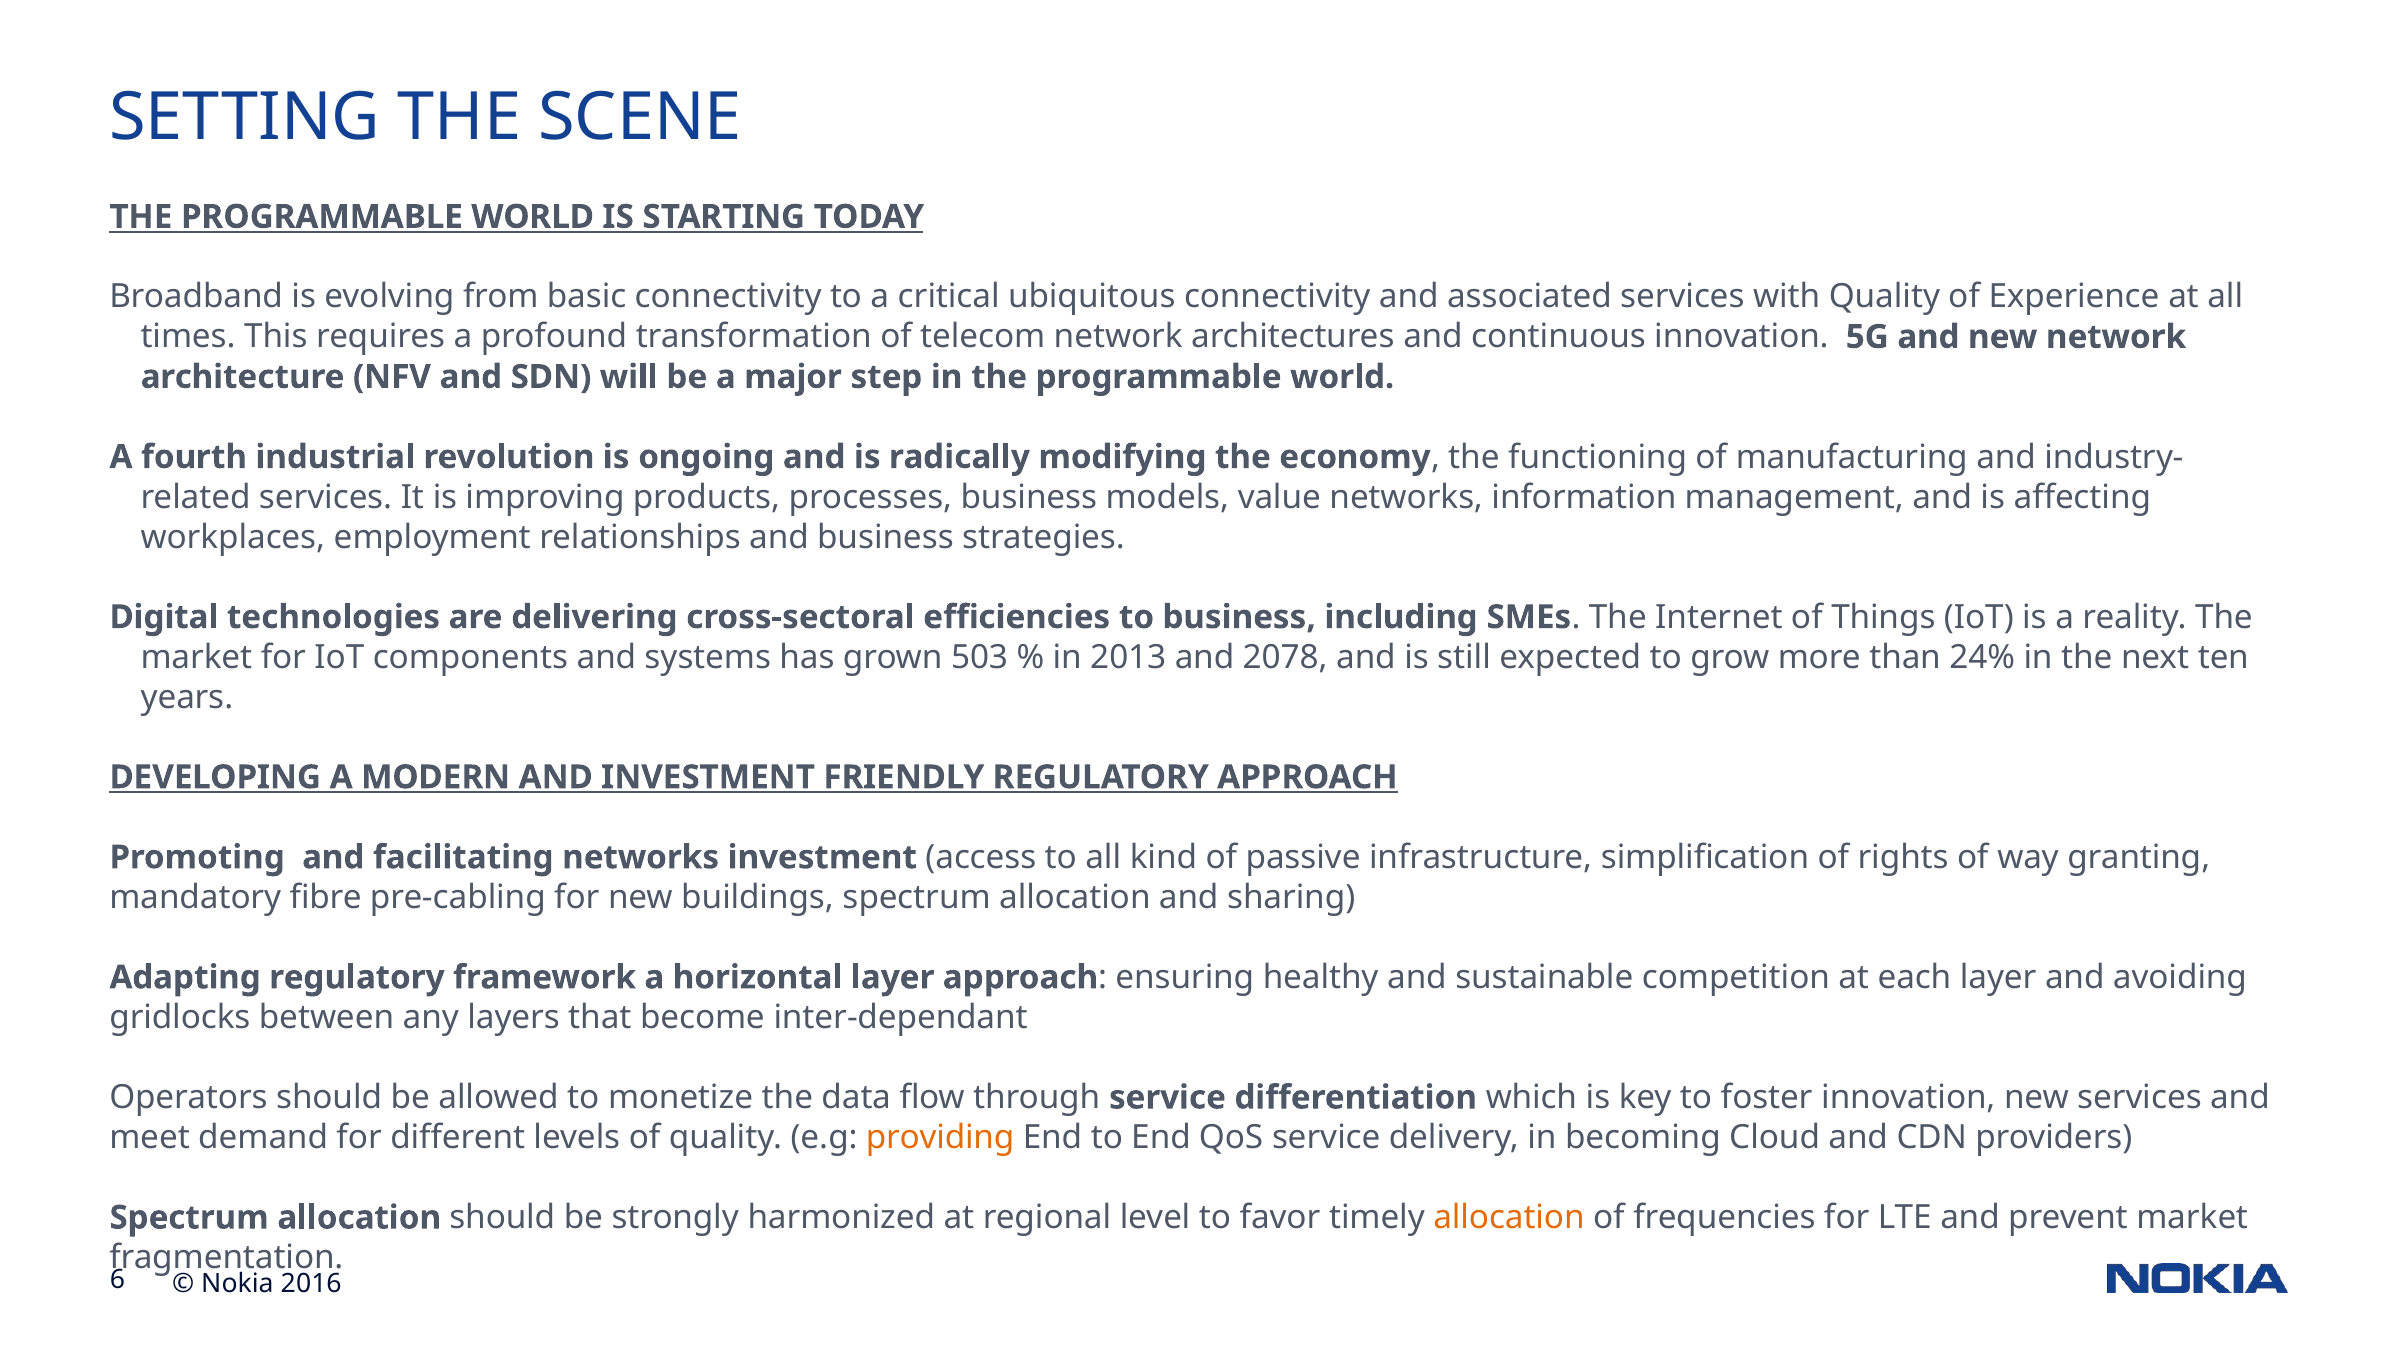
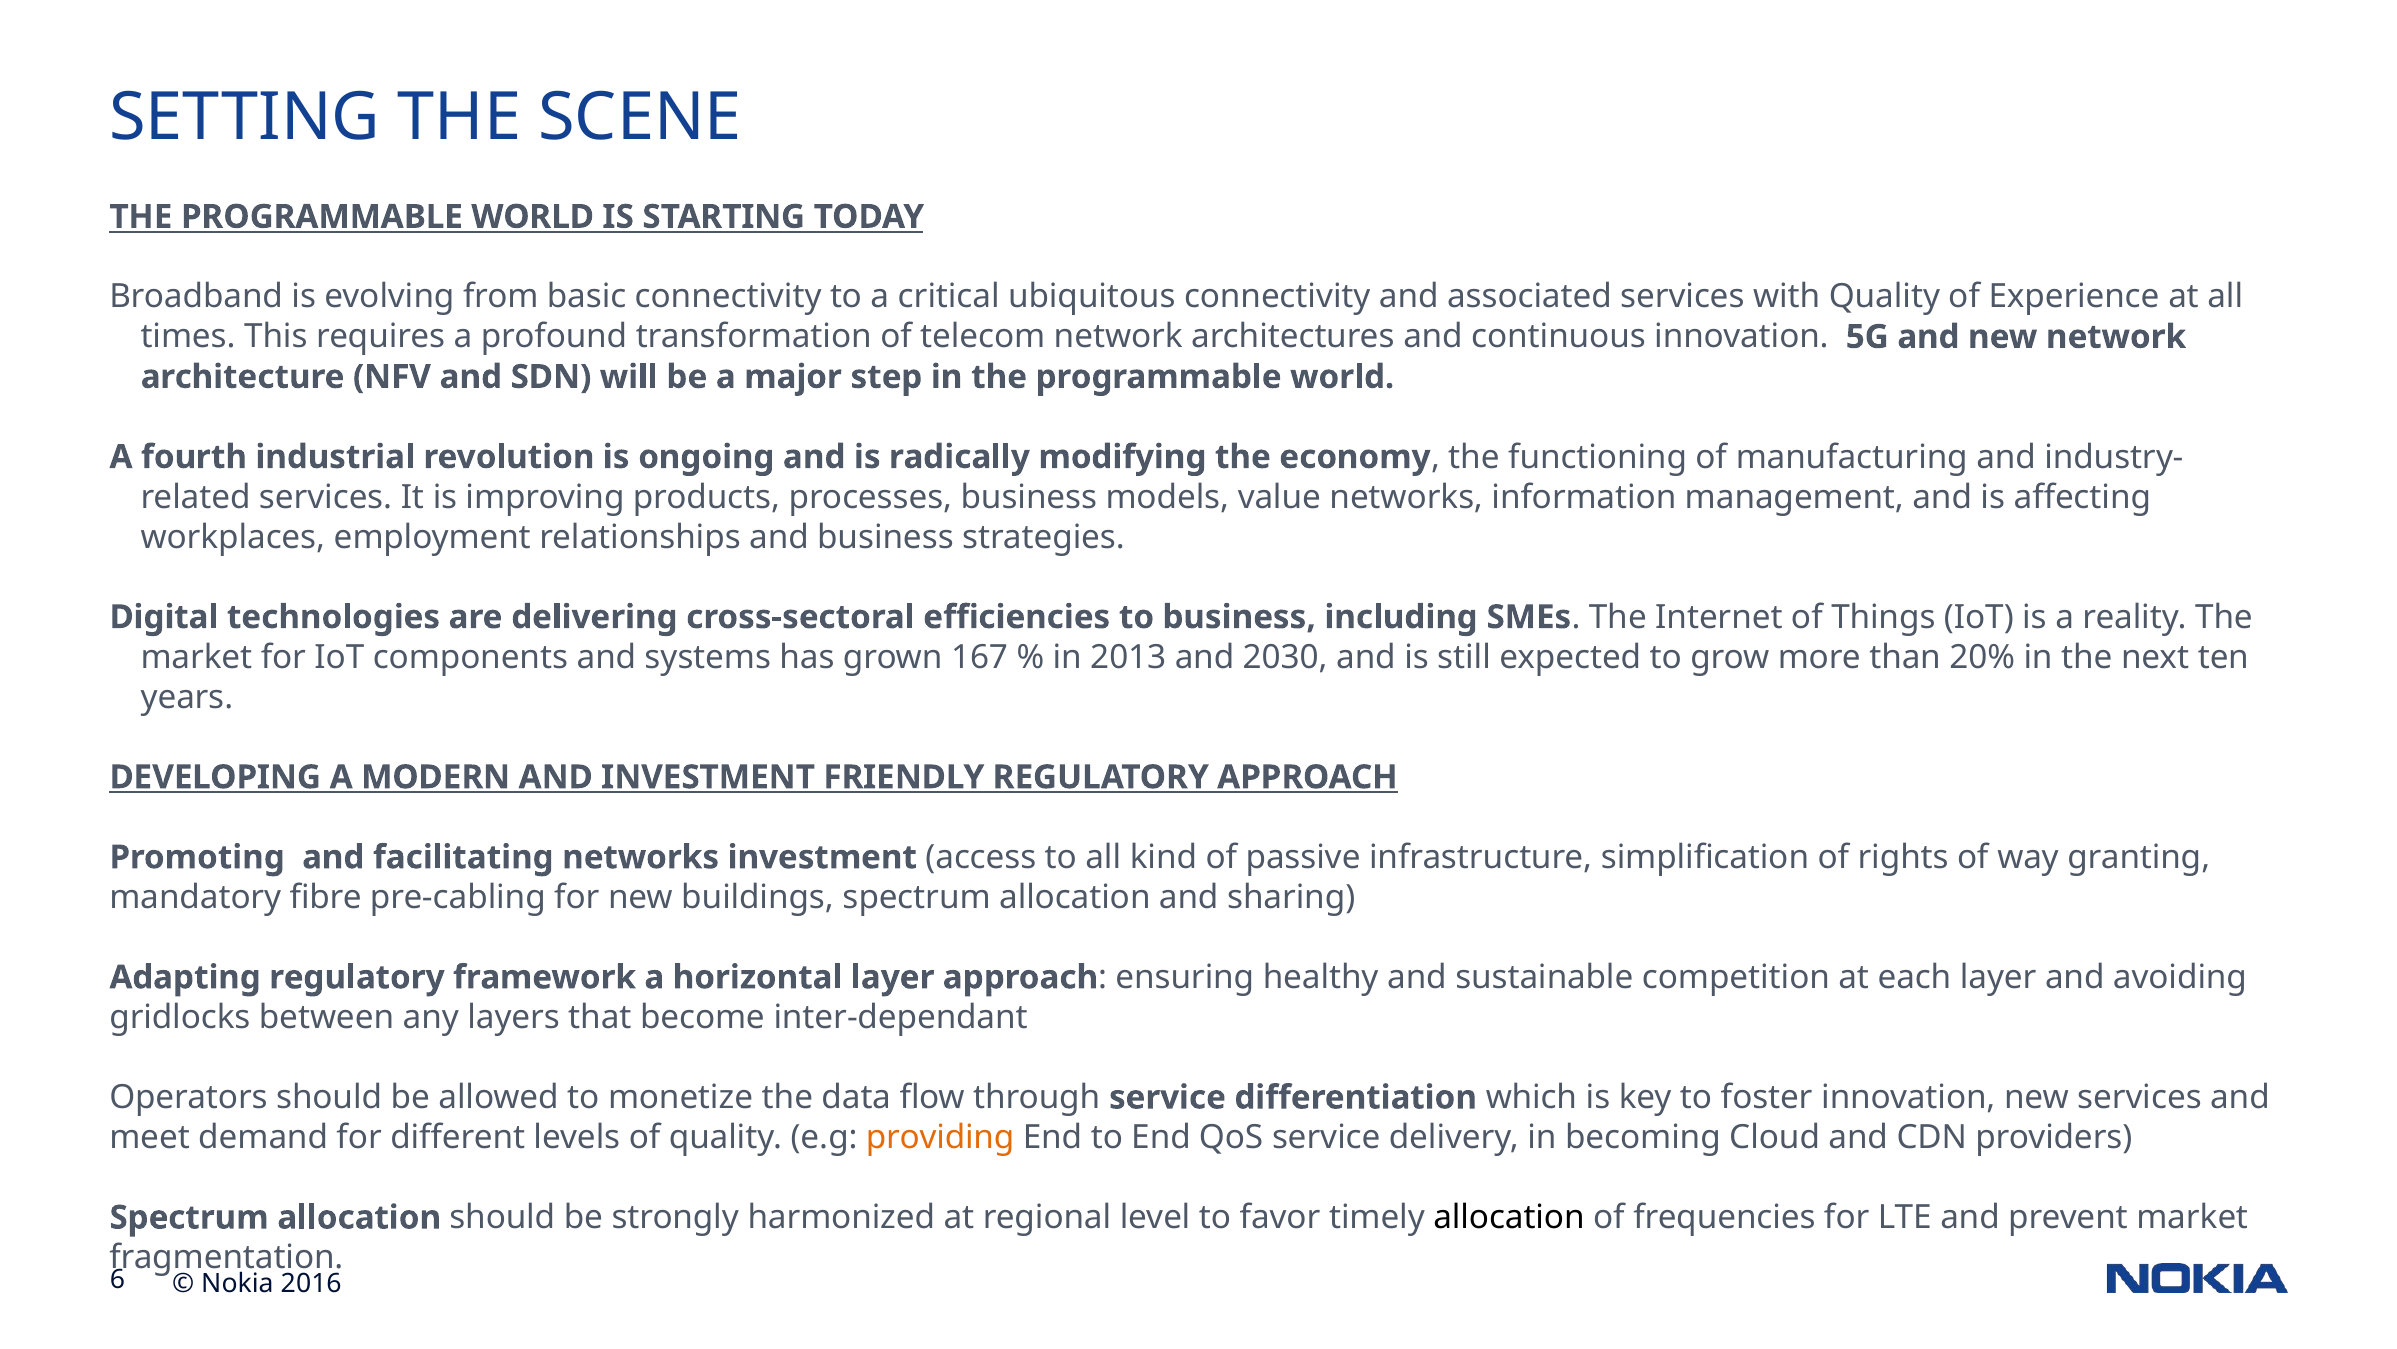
503: 503 -> 167 (980, 657)
2078: 2078 -> 2030 (1285, 657)
24%: 24% -> 20% (1982, 657)
allocation colour: orange -> black (1509, 1217)
